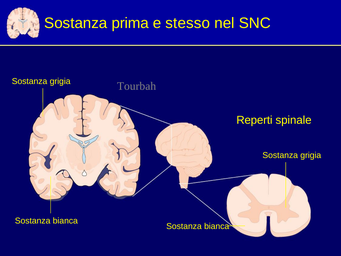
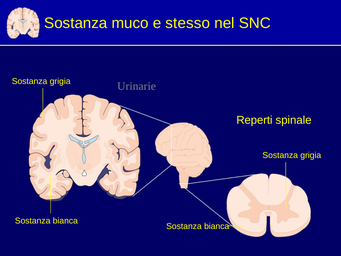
prima: prima -> muco (130, 23)
Tourbah: Tourbah -> Urinarie (137, 86)
